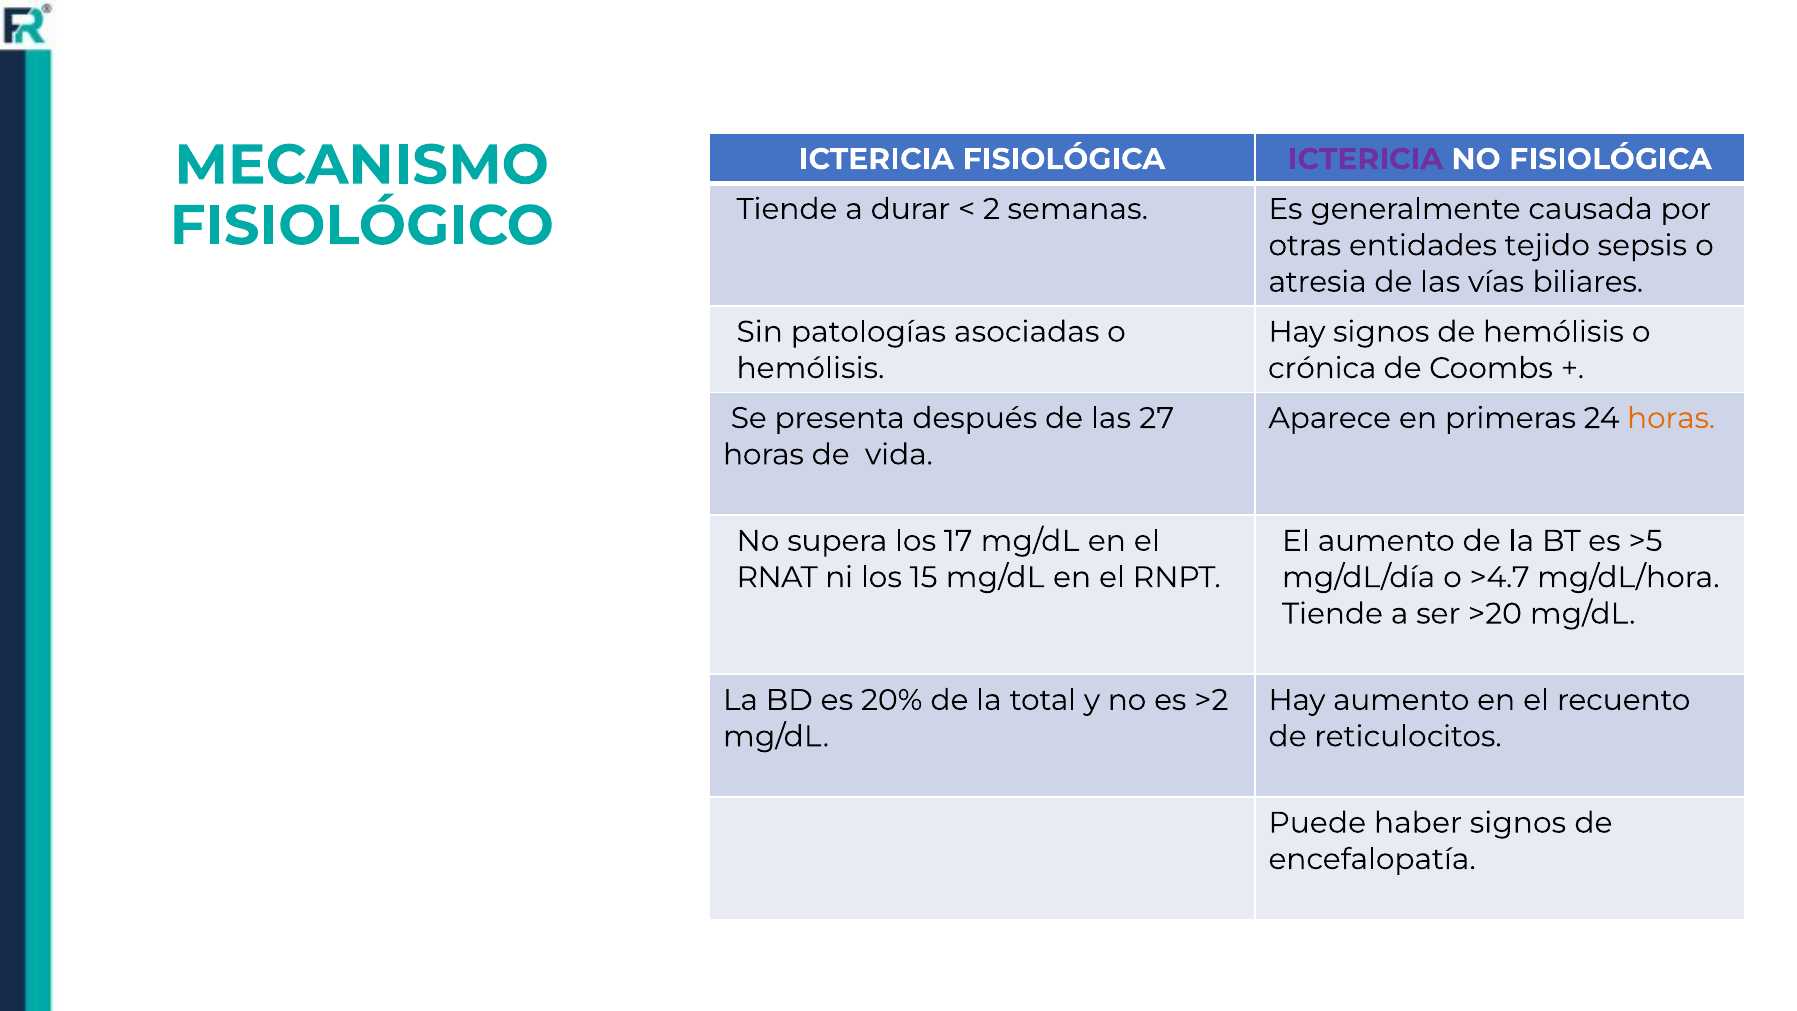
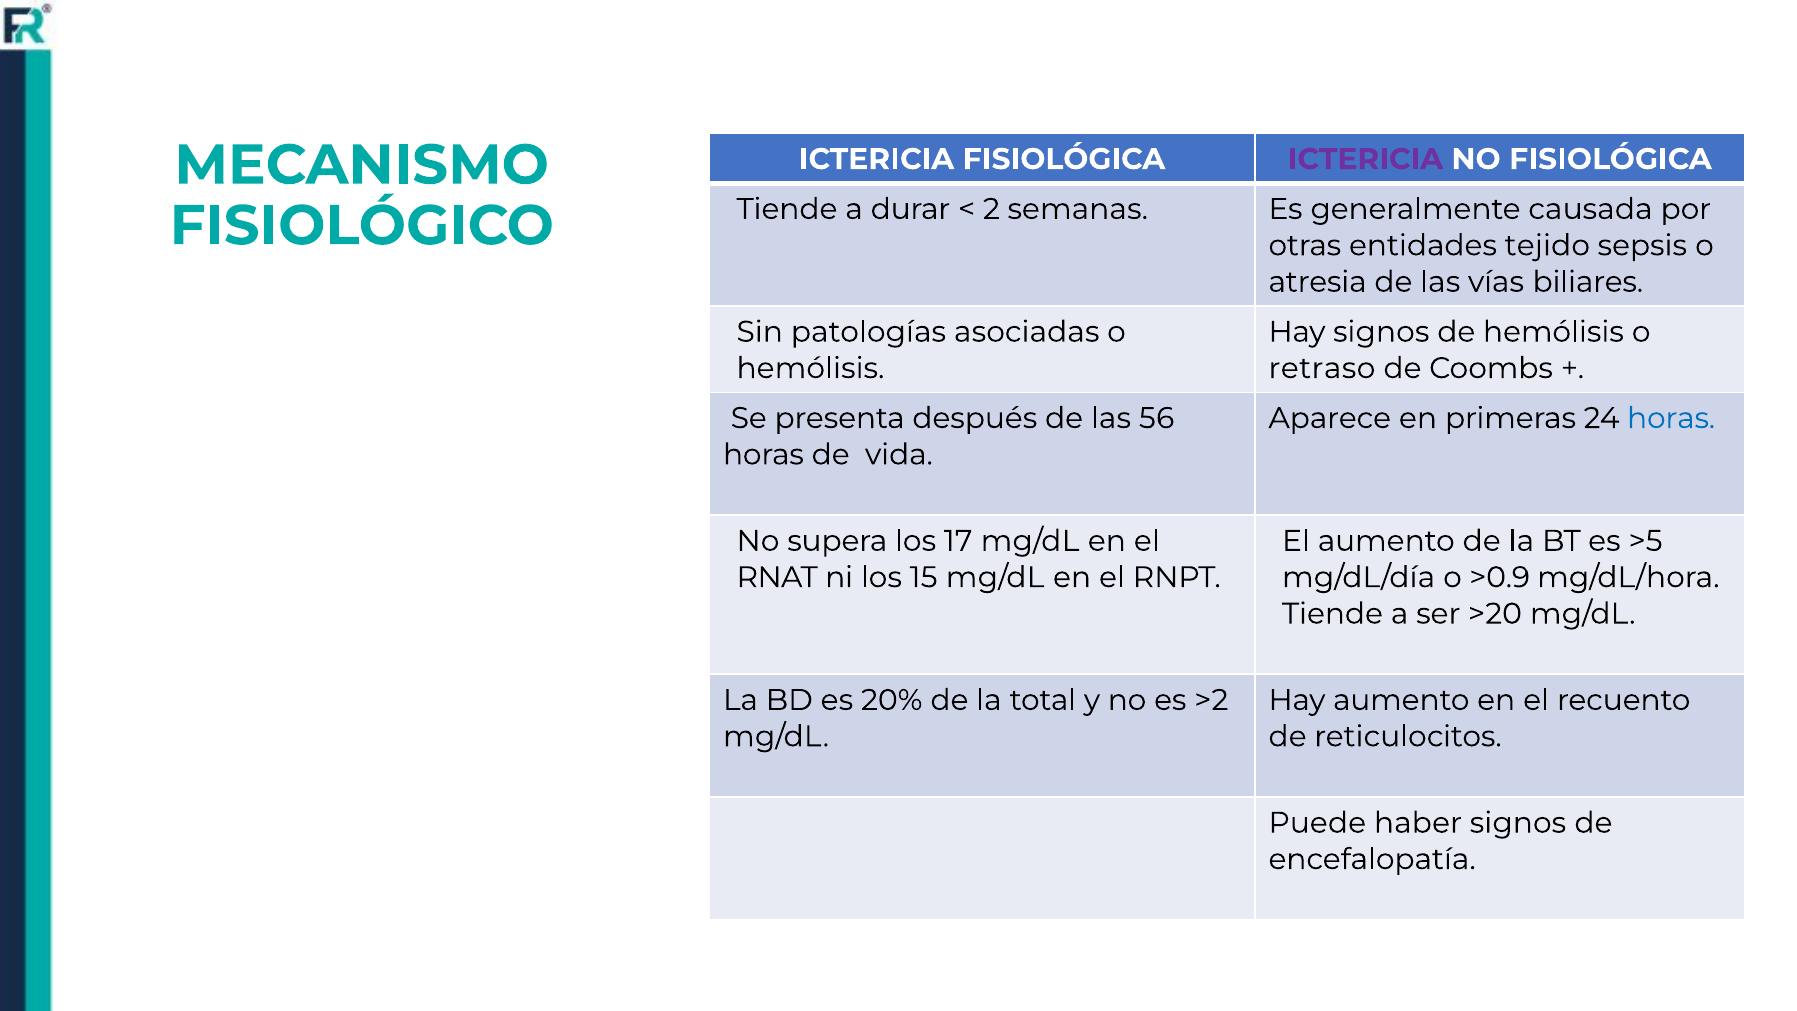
crónica: crónica -> retraso (1322, 368)
27: 27 -> 56 (1157, 418)
horas colour: orange -> blue (1671, 418)
>4.7: >4.7 -> >0.9 (1500, 577)
